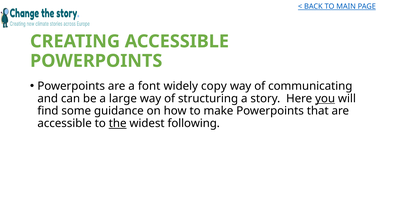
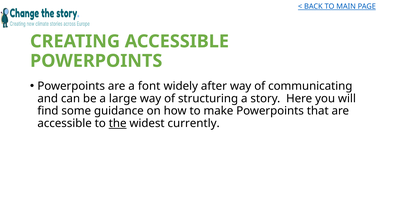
copy: copy -> after (214, 86)
you underline: present -> none (325, 98)
following: following -> currently (194, 123)
